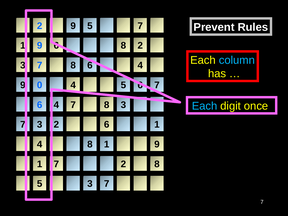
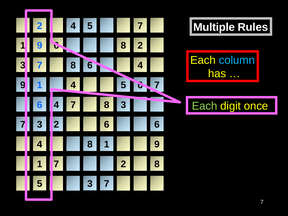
2 9: 9 -> 4 (73, 26)
Prevent: Prevent -> Multiple (214, 27)
0: 0 -> 1 (40, 85)
Each colour: light blue -> light green (205, 106)
6 1: 1 -> 6 (157, 125)
